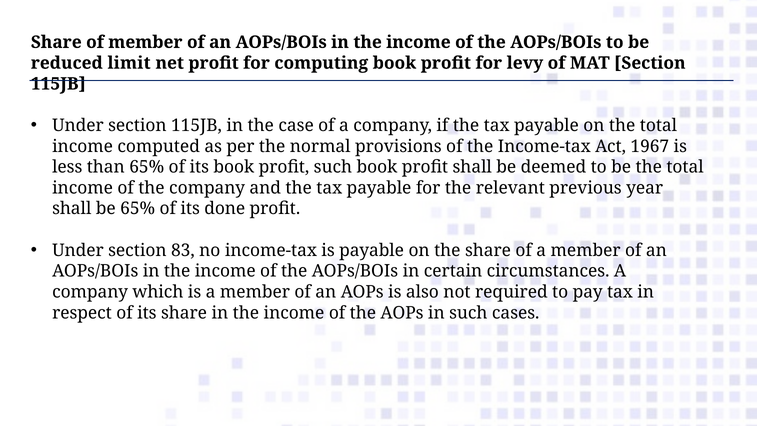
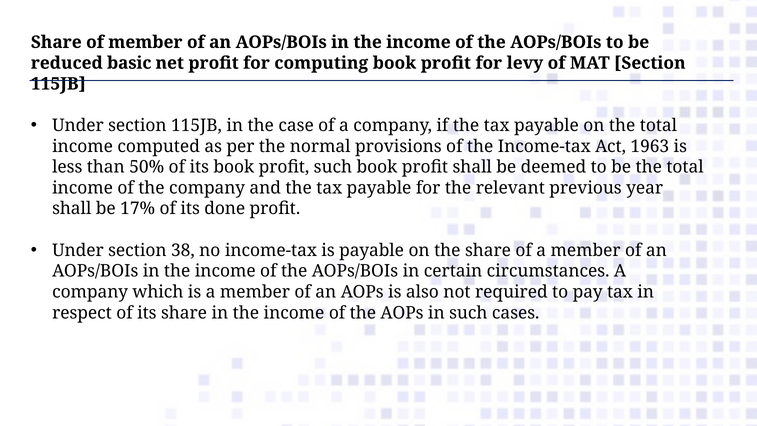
limit: limit -> basic (129, 63)
1967: 1967 -> 1963 (650, 146)
than 65%: 65% -> 50% (147, 167)
be 65%: 65% -> 17% (138, 209)
83: 83 -> 38 (183, 250)
